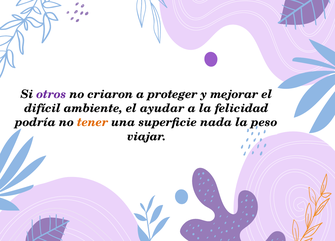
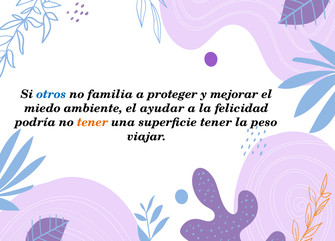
otros colour: purple -> blue (51, 94)
criaron: criaron -> familia (110, 94)
difícil: difícil -> miedo (42, 108)
superficie nada: nada -> tener (216, 122)
